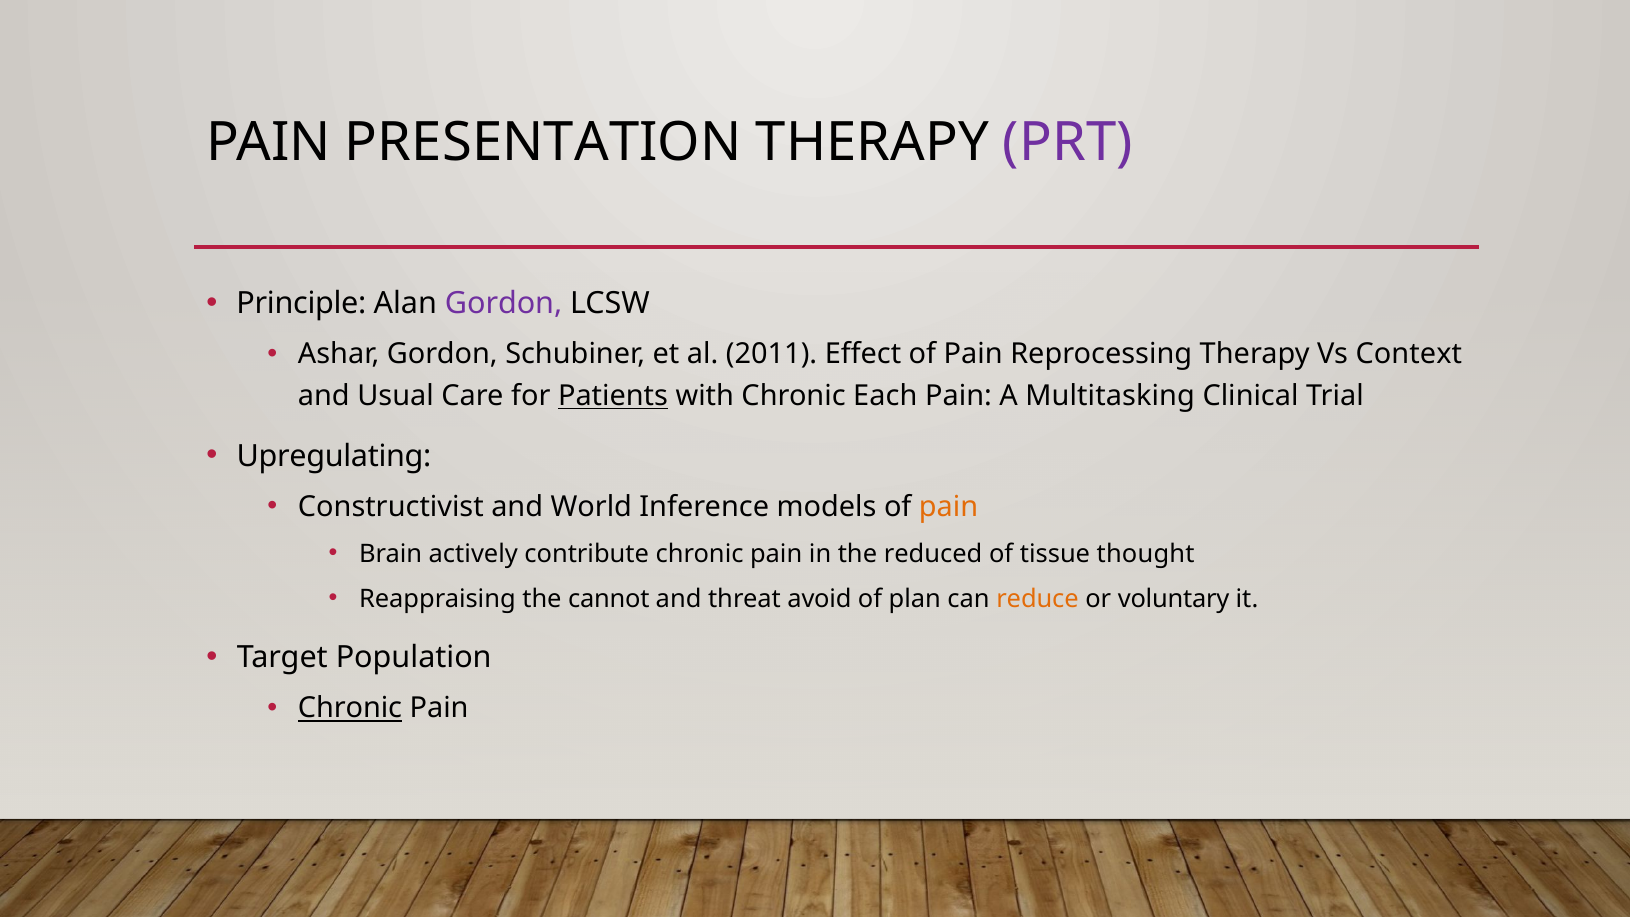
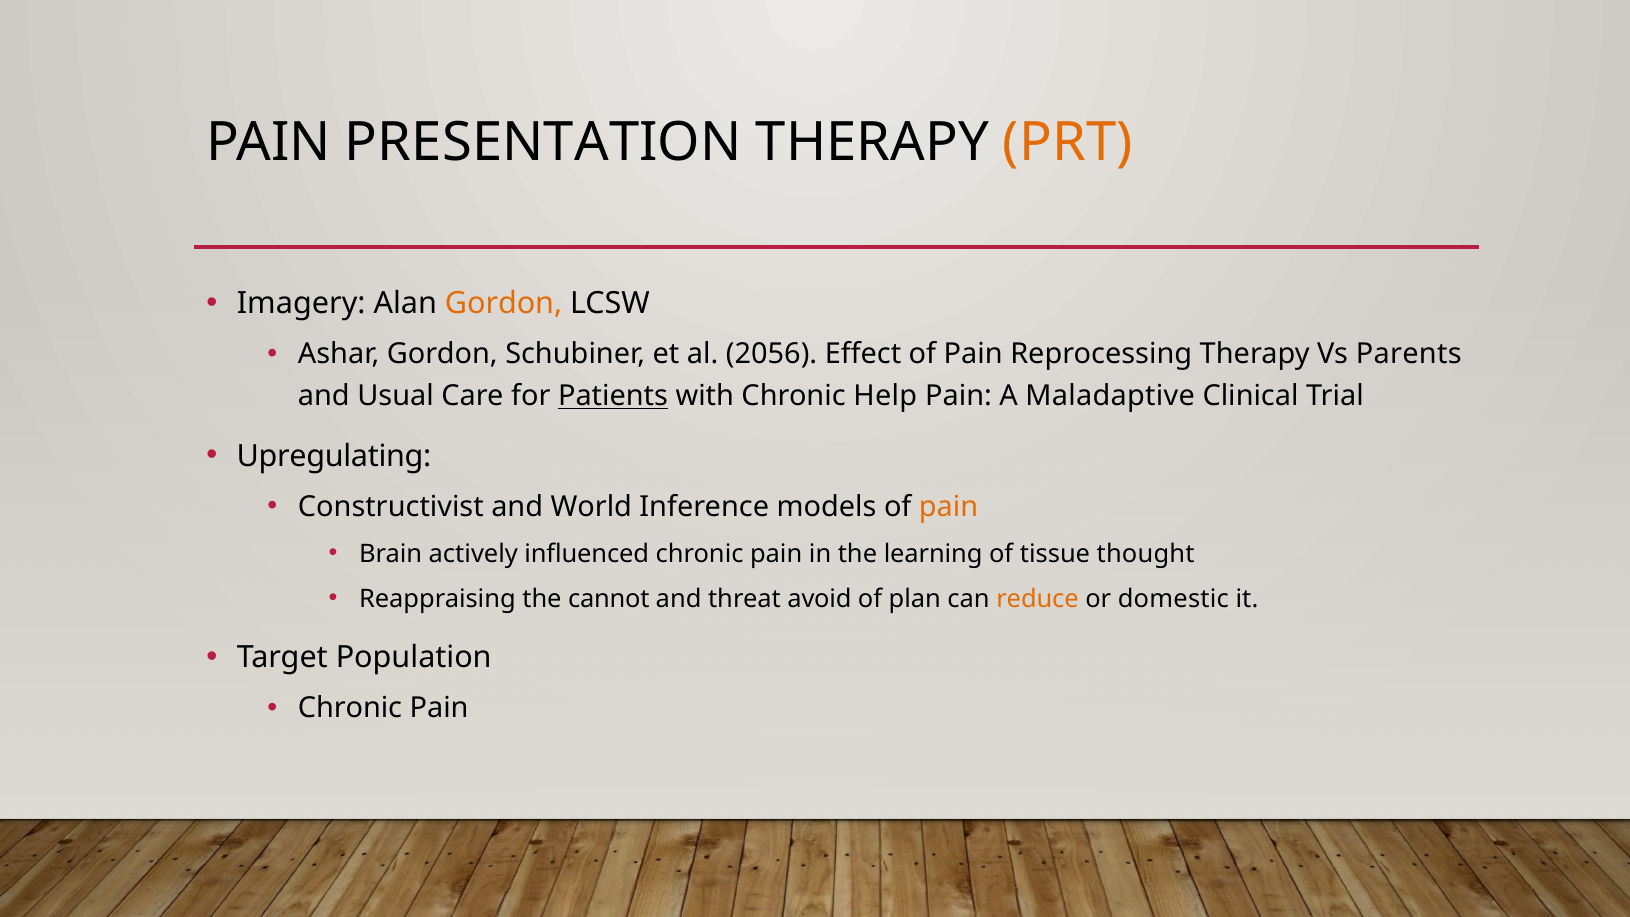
PRT colour: purple -> orange (1068, 143)
Principle: Principle -> Imagery (301, 303)
Gordon colour: purple -> orange (504, 303)
2011: 2011 -> 2056 (772, 354)
Context: Context -> Parents (1409, 354)
Each: Each -> Help (885, 396)
Multitasking: Multitasking -> Maladaptive (1110, 396)
contribute: contribute -> influenced (587, 554)
reduced: reduced -> learning (933, 554)
voluntary: voluntary -> domestic (1173, 599)
Chronic underline: present -> none (350, 708)
